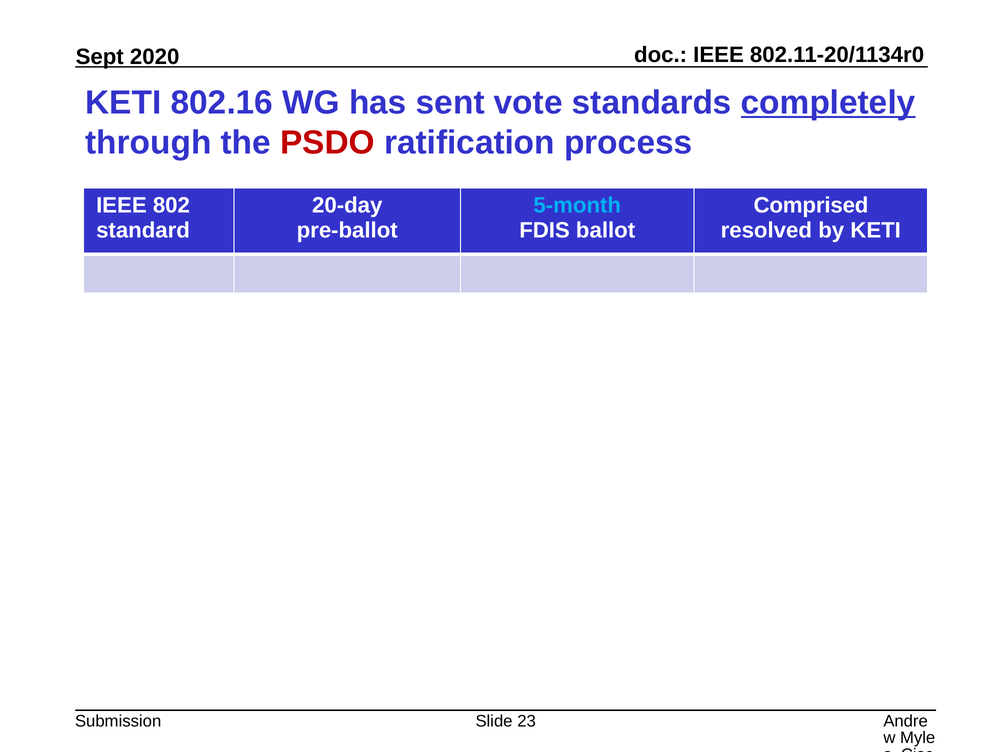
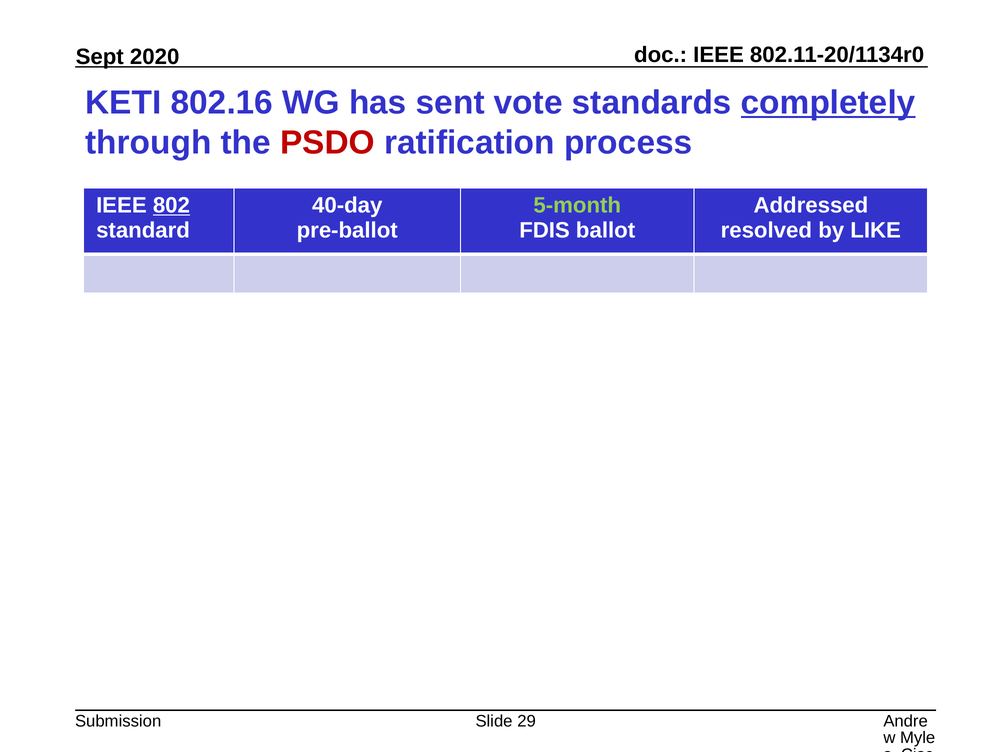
802 underline: none -> present (171, 206)
20-day: 20-day -> 40-day (347, 206)
5-month colour: light blue -> light green (577, 206)
Comprised: Comprised -> Addressed (811, 206)
by KETI: KETI -> LIKE (876, 230)
23: 23 -> 29 (527, 721)
